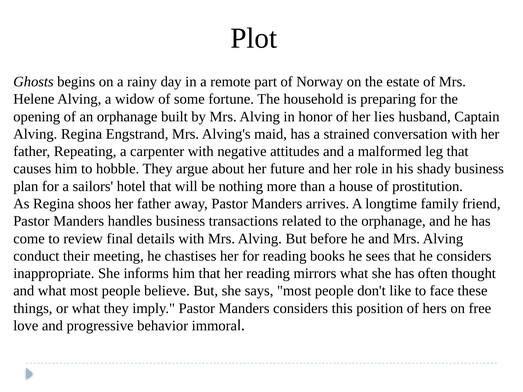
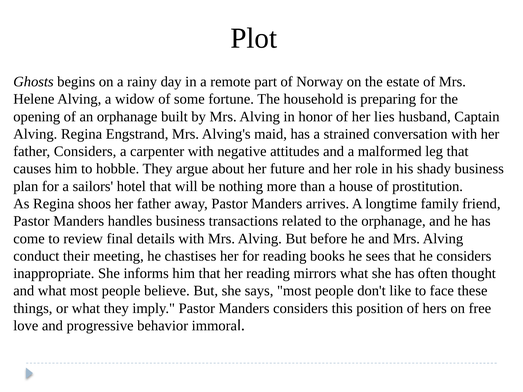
father Repeating: Repeating -> Considers (85, 152)
